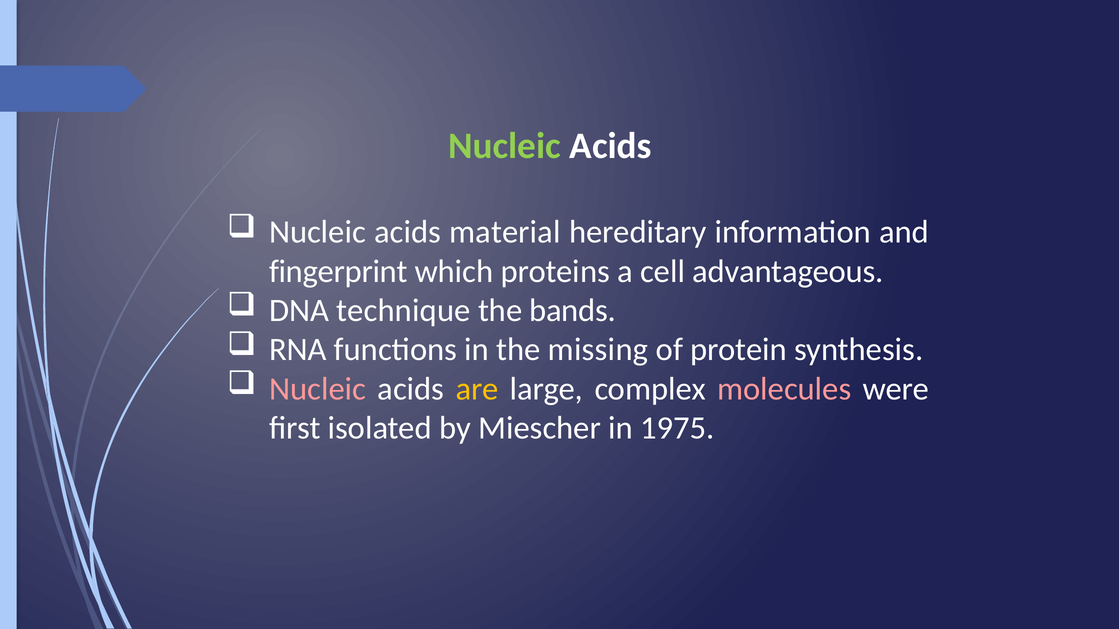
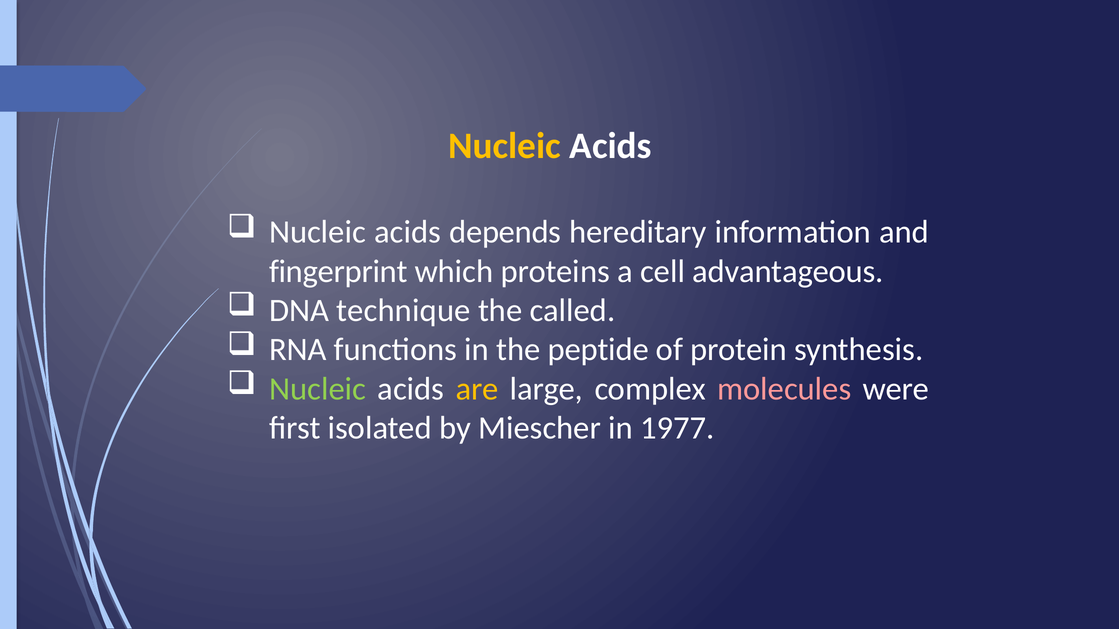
Nucleic colour: light green -> yellow (505, 146)
material: material -> depends (505, 232)
bands: bands -> called (572, 311)
missing: missing -> peptide (598, 350)
Nucleic colour: pink -> light green (318, 389)
1975: 1975 -> 1977 (677, 428)
